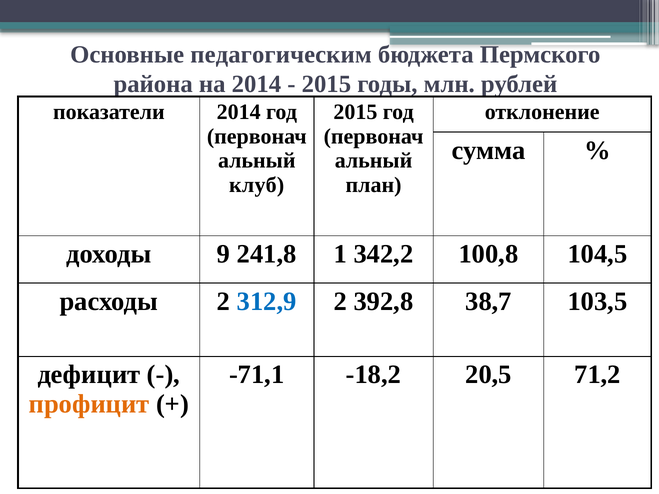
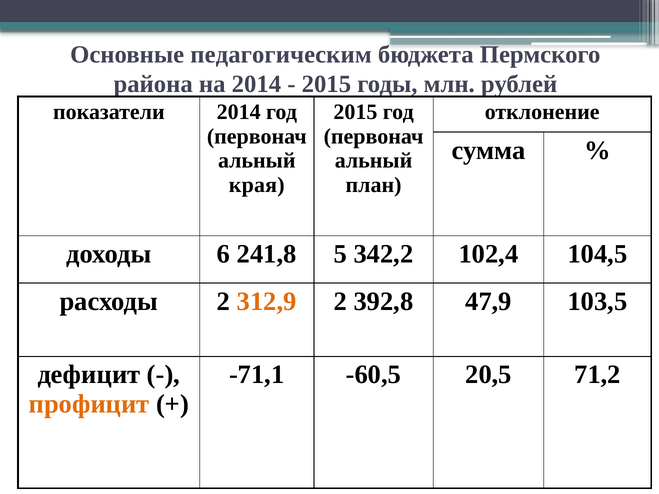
клуб: клуб -> края (257, 185)
9: 9 -> 6 (224, 254)
1: 1 -> 5 (340, 254)
100,8: 100,8 -> 102,4 (488, 254)
312,9 colour: blue -> orange (267, 301)
38,7: 38,7 -> 47,9 (488, 301)
-18,2: -18,2 -> -60,5 (374, 375)
